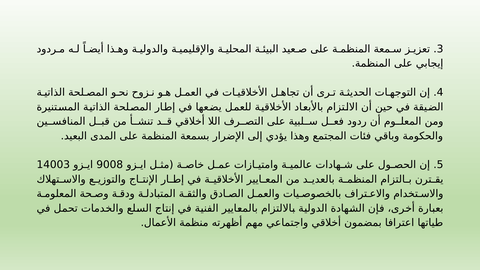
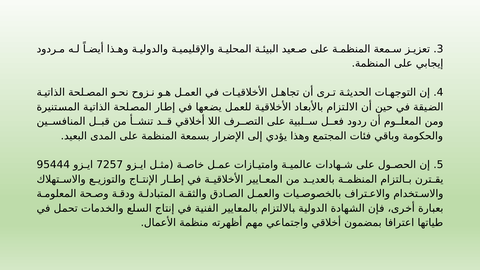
14003: 14003 -> 95444 (53, 165)
9008: 9008 -> 7257 (110, 165)
